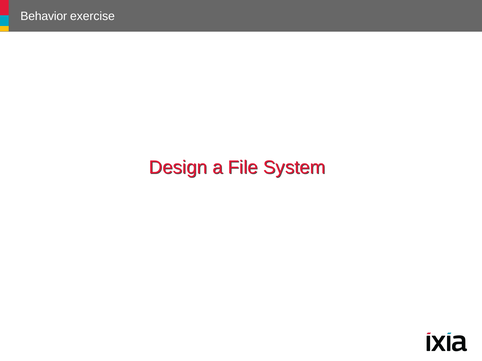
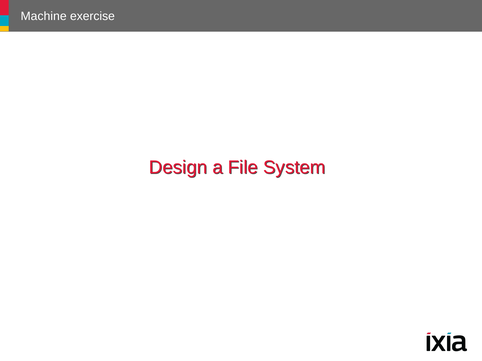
Behavior: Behavior -> Machine (44, 16)
